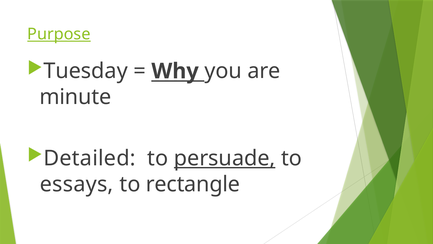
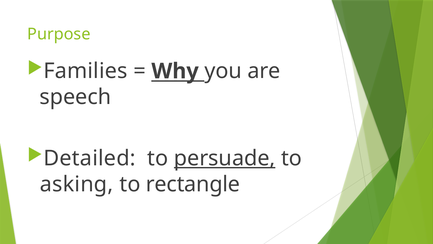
Purpose underline: present -> none (59, 34)
Tuesday: Tuesday -> Families (85, 71)
minute: minute -> speech (75, 97)
essays: essays -> asking (77, 184)
